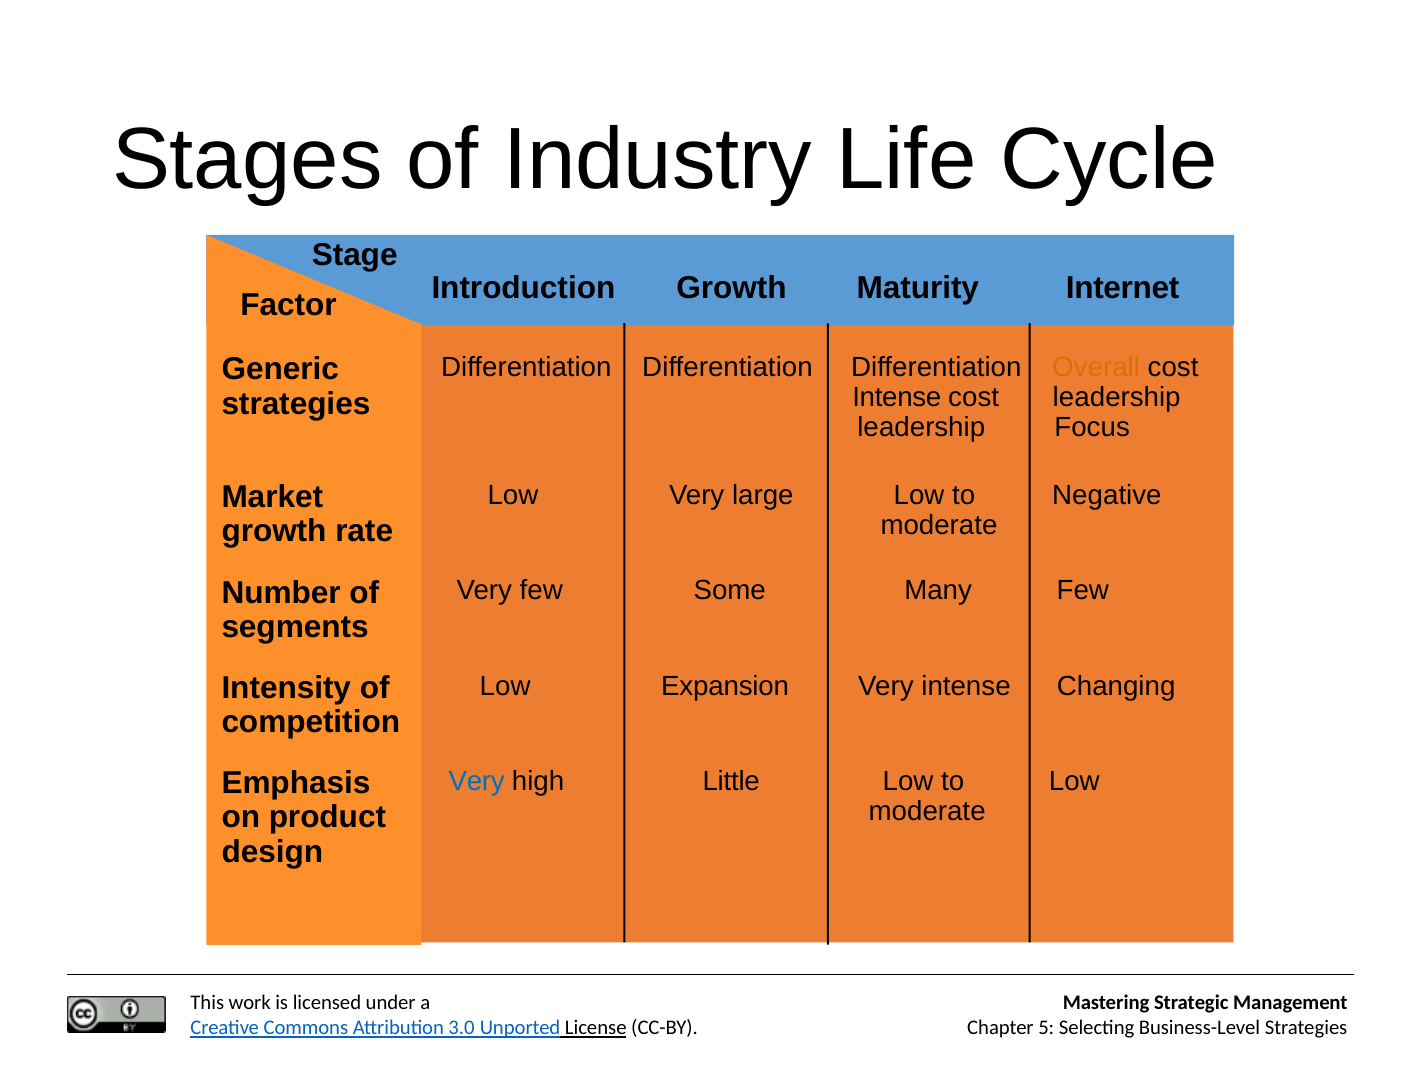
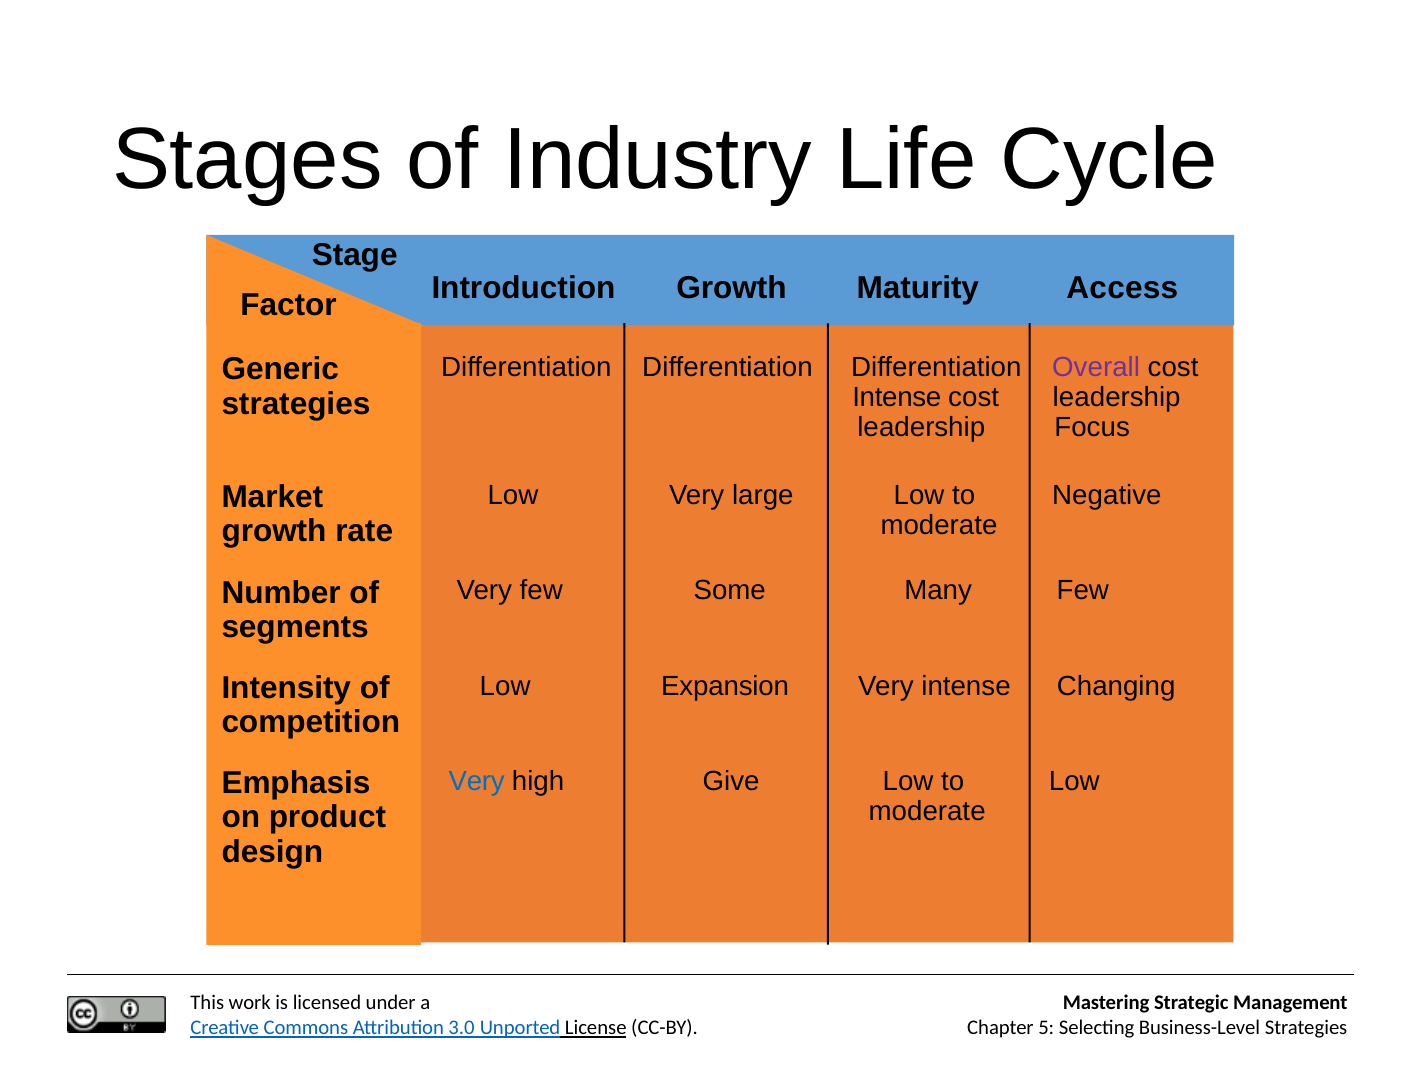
Internet: Internet -> Access (1122, 288)
Overall colour: orange -> purple (1096, 367)
Little: Little -> Give (731, 781)
